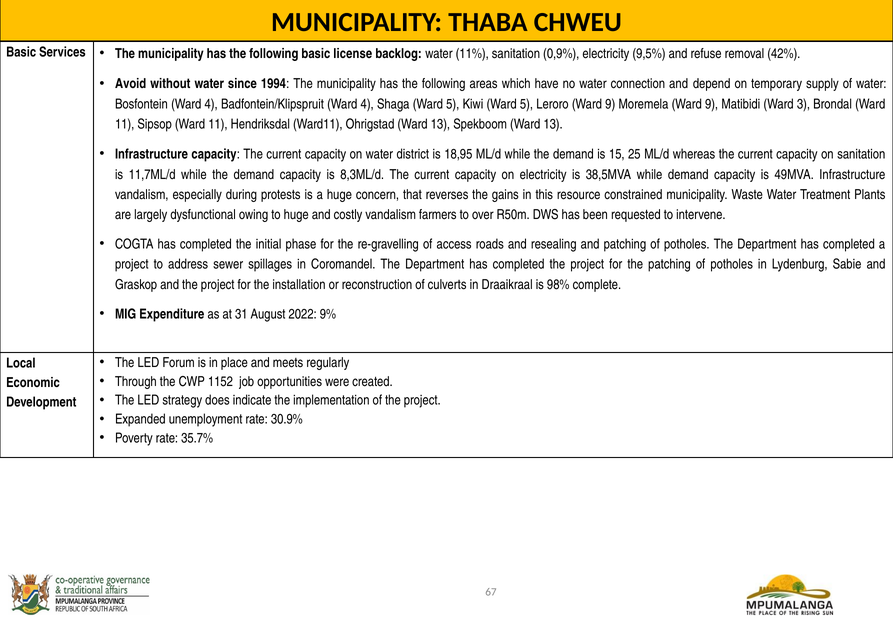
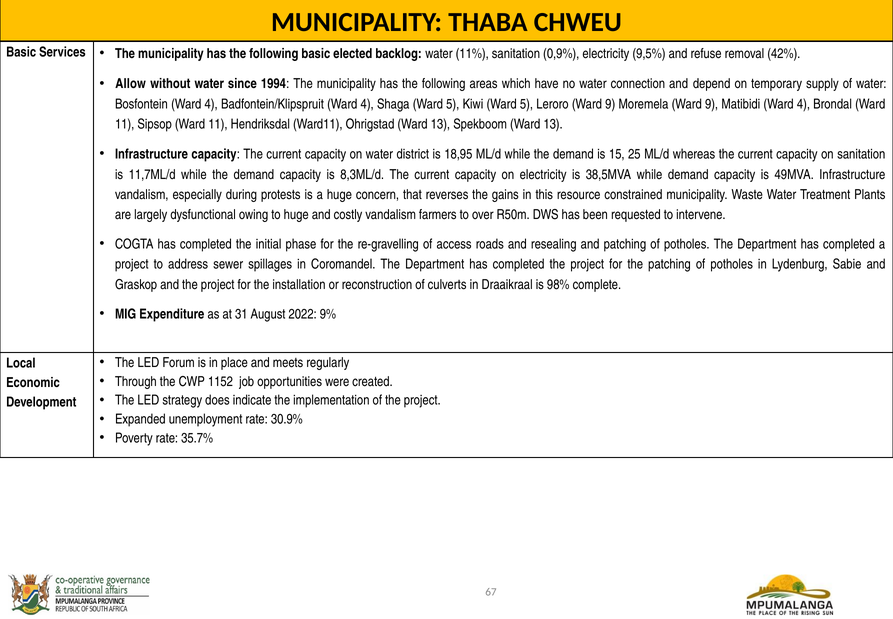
license: license -> elected (353, 54)
Avoid: Avoid -> Allow (131, 84)
Matibidi Ward 3: 3 -> 4 (803, 104)
